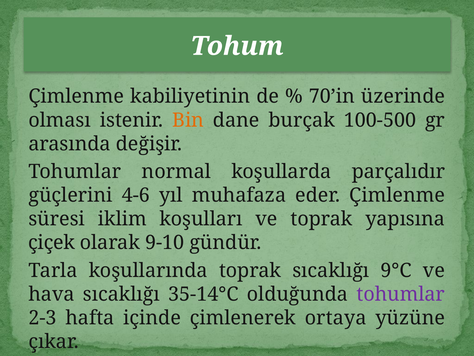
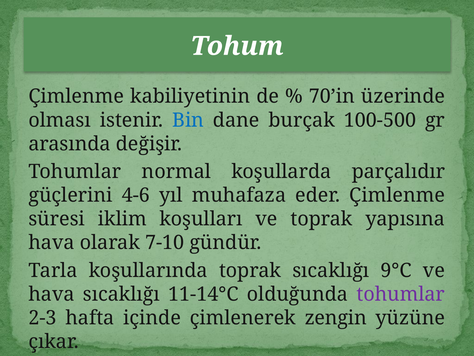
Bin colour: orange -> blue (188, 120)
çiçek: çiçek -> hava (52, 242)
9-10: 9-10 -> 7-10 (165, 242)
35-14°C: 35-14°C -> 11-14°C (203, 294)
ortaya: ortaya -> zengin (336, 318)
